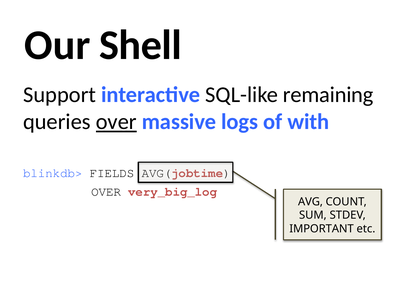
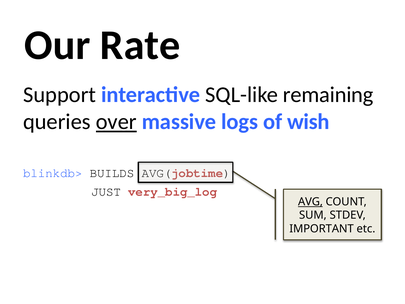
Shell: Shell -> Rate (140, 45)
with: with -> wish (308, 122)
FIELDS: FIELDS -> BUILDS (112, 173)
OVER: OVER -> JUST (106, 192)
AVG underline: none -> present (310, 202)
